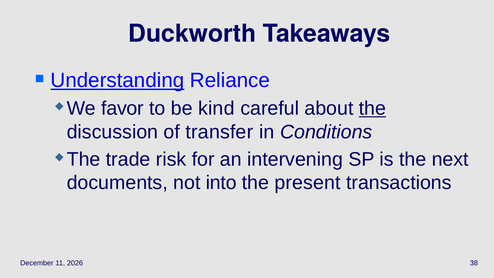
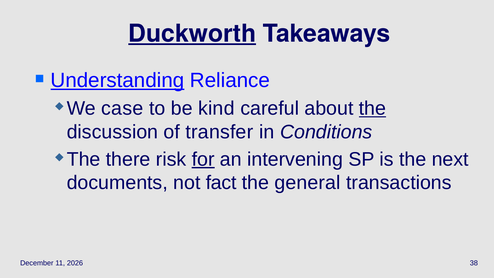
Duckworth underline: none -> present (192, 34)
favor: favor -> case (122, 108)
trade: trade -> there (128, 159)
for underline: none -> present (203, 159)
into: into -> fact (221, 183)
present: present -> general (307, 183)
